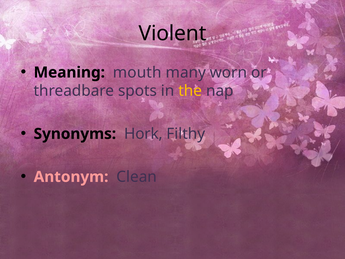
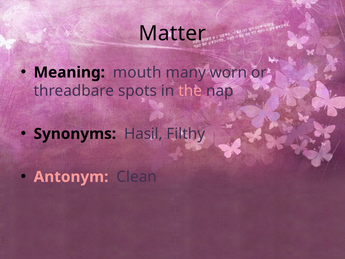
Violent: Violent -> Matter (172, 33)
the colour: yellow -> pink (190, 91)
Hork: Hork -> Hasil (143, 134)
